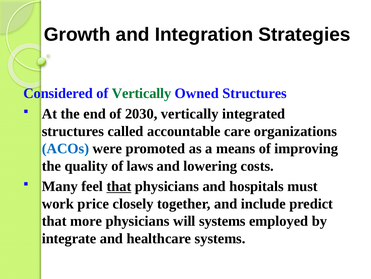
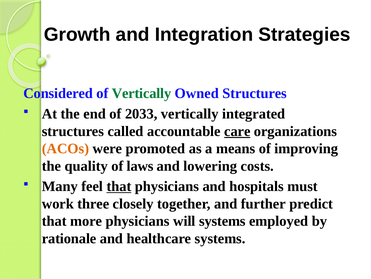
2030: 2030 -> 2033 (141, 114)
care underline: none -> present (237, 131)
ACOs colour: blue -> orange (65, 148)
price: price -> three (93, 203)
include: include -> further (263, 203)
integrate: integrate -> rationale (69, 238)
